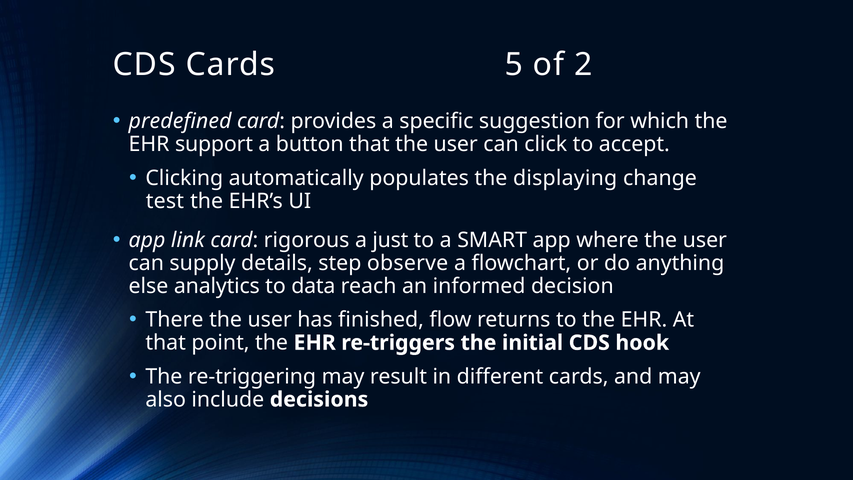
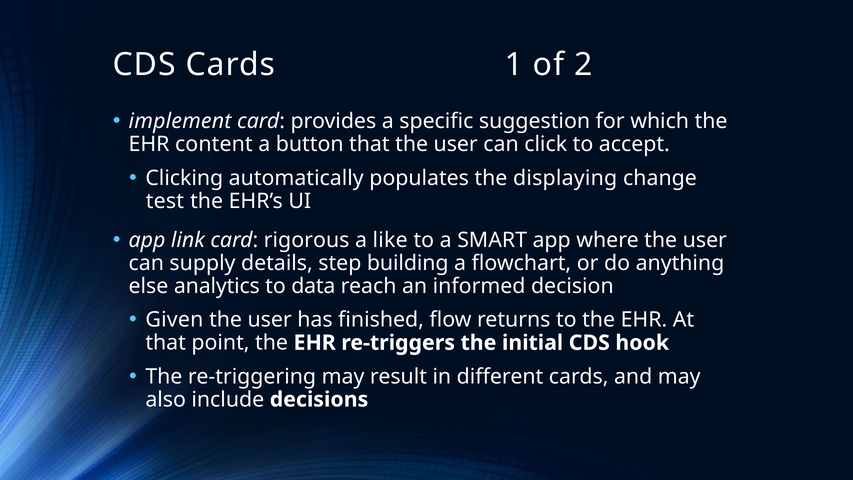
5: 5 -> 1 (514, 65)
predefined: predefined -> implement (180, 121)
support: support -> content (214, 144)
just: just -> like (390, 240)
observe: observe -> building (408, 263)
There: There -> Given (174, 320)
